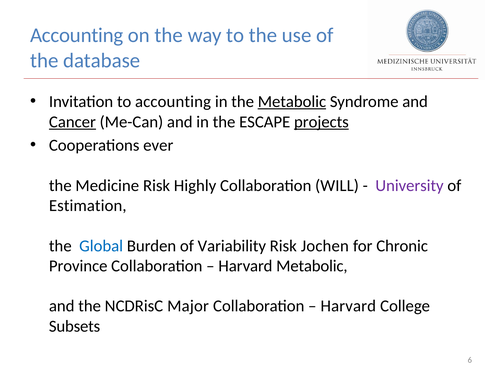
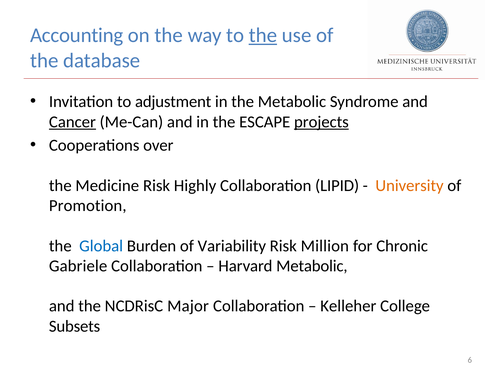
the underline: none -> present (263, 35)
to accounting: accounting -> adjustment (173, 102)
Metabolic underline: present -> none (292, 102)
ever: ever -> over (158, 145)
WILL: WILL -> LIPID (337, 185)
University colour: purple -> orange (410, 185)
Estimation: Estimation -> Promotion (88, 205)
Jochen: Jochen -> Million (325, 245)
Province: Province -> Gabriele (78, 266)
Harvard: Harvard -> Kelleher (348, 306)
